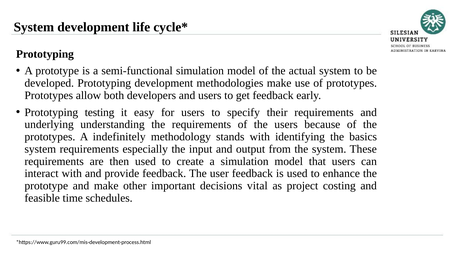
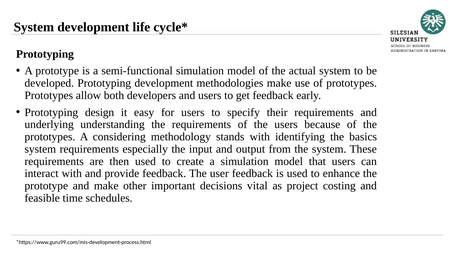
testing: testing -> design (100, 113)
indefinitely: indefinitely -> considering (119, 137)
